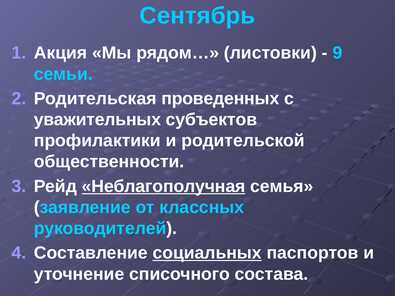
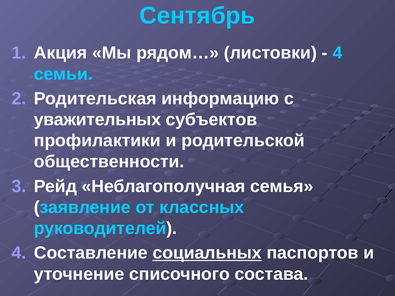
9: 9 -> 4 (338, 53)
проведенных: проведенных -> информацию (220, 99)
Неблагополучная underline: present -> none (164, 186)
